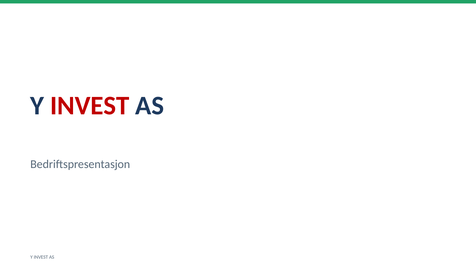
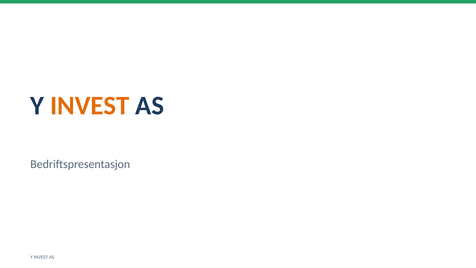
INVEST colour: red -> orange (90, 106)
